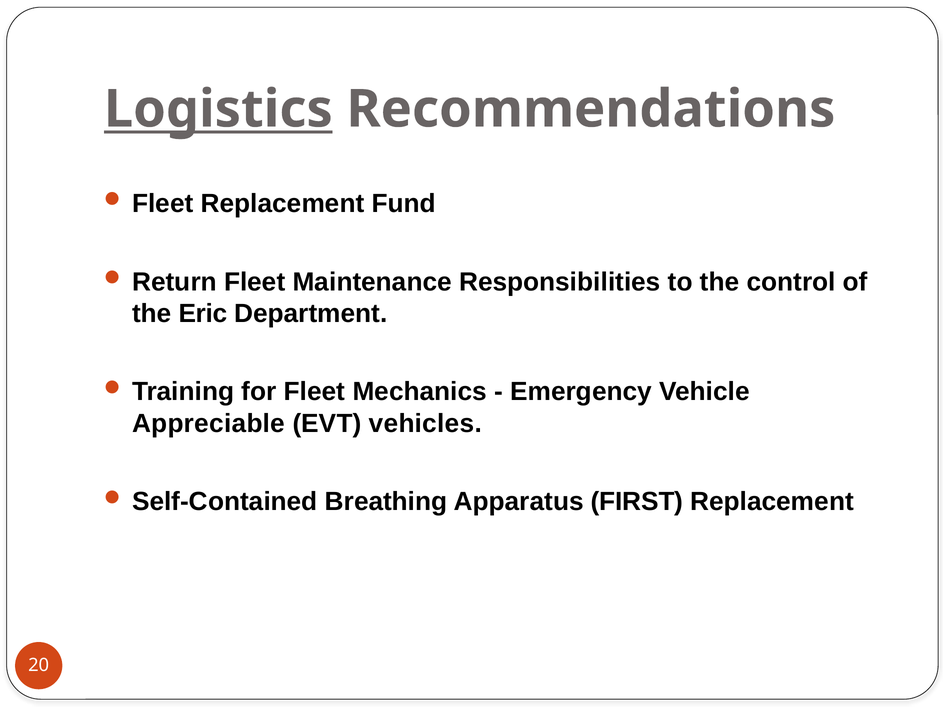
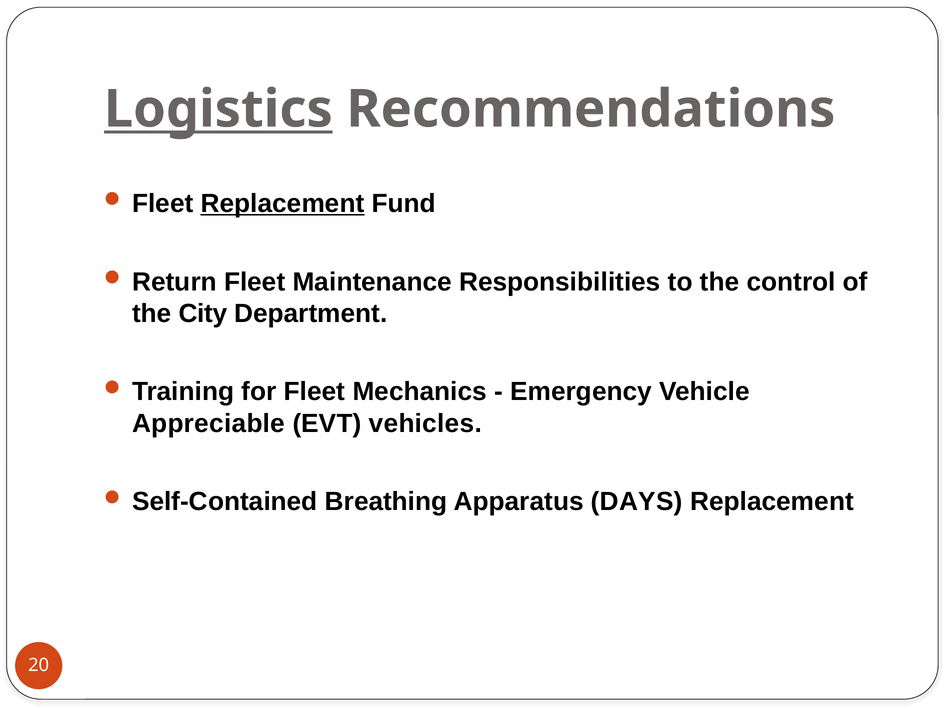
Replacement underline: none -> present (283, 203)
Eric: Eric -> City (203, 313)
FIRST: FIRST -> DAYS (637, 502)
